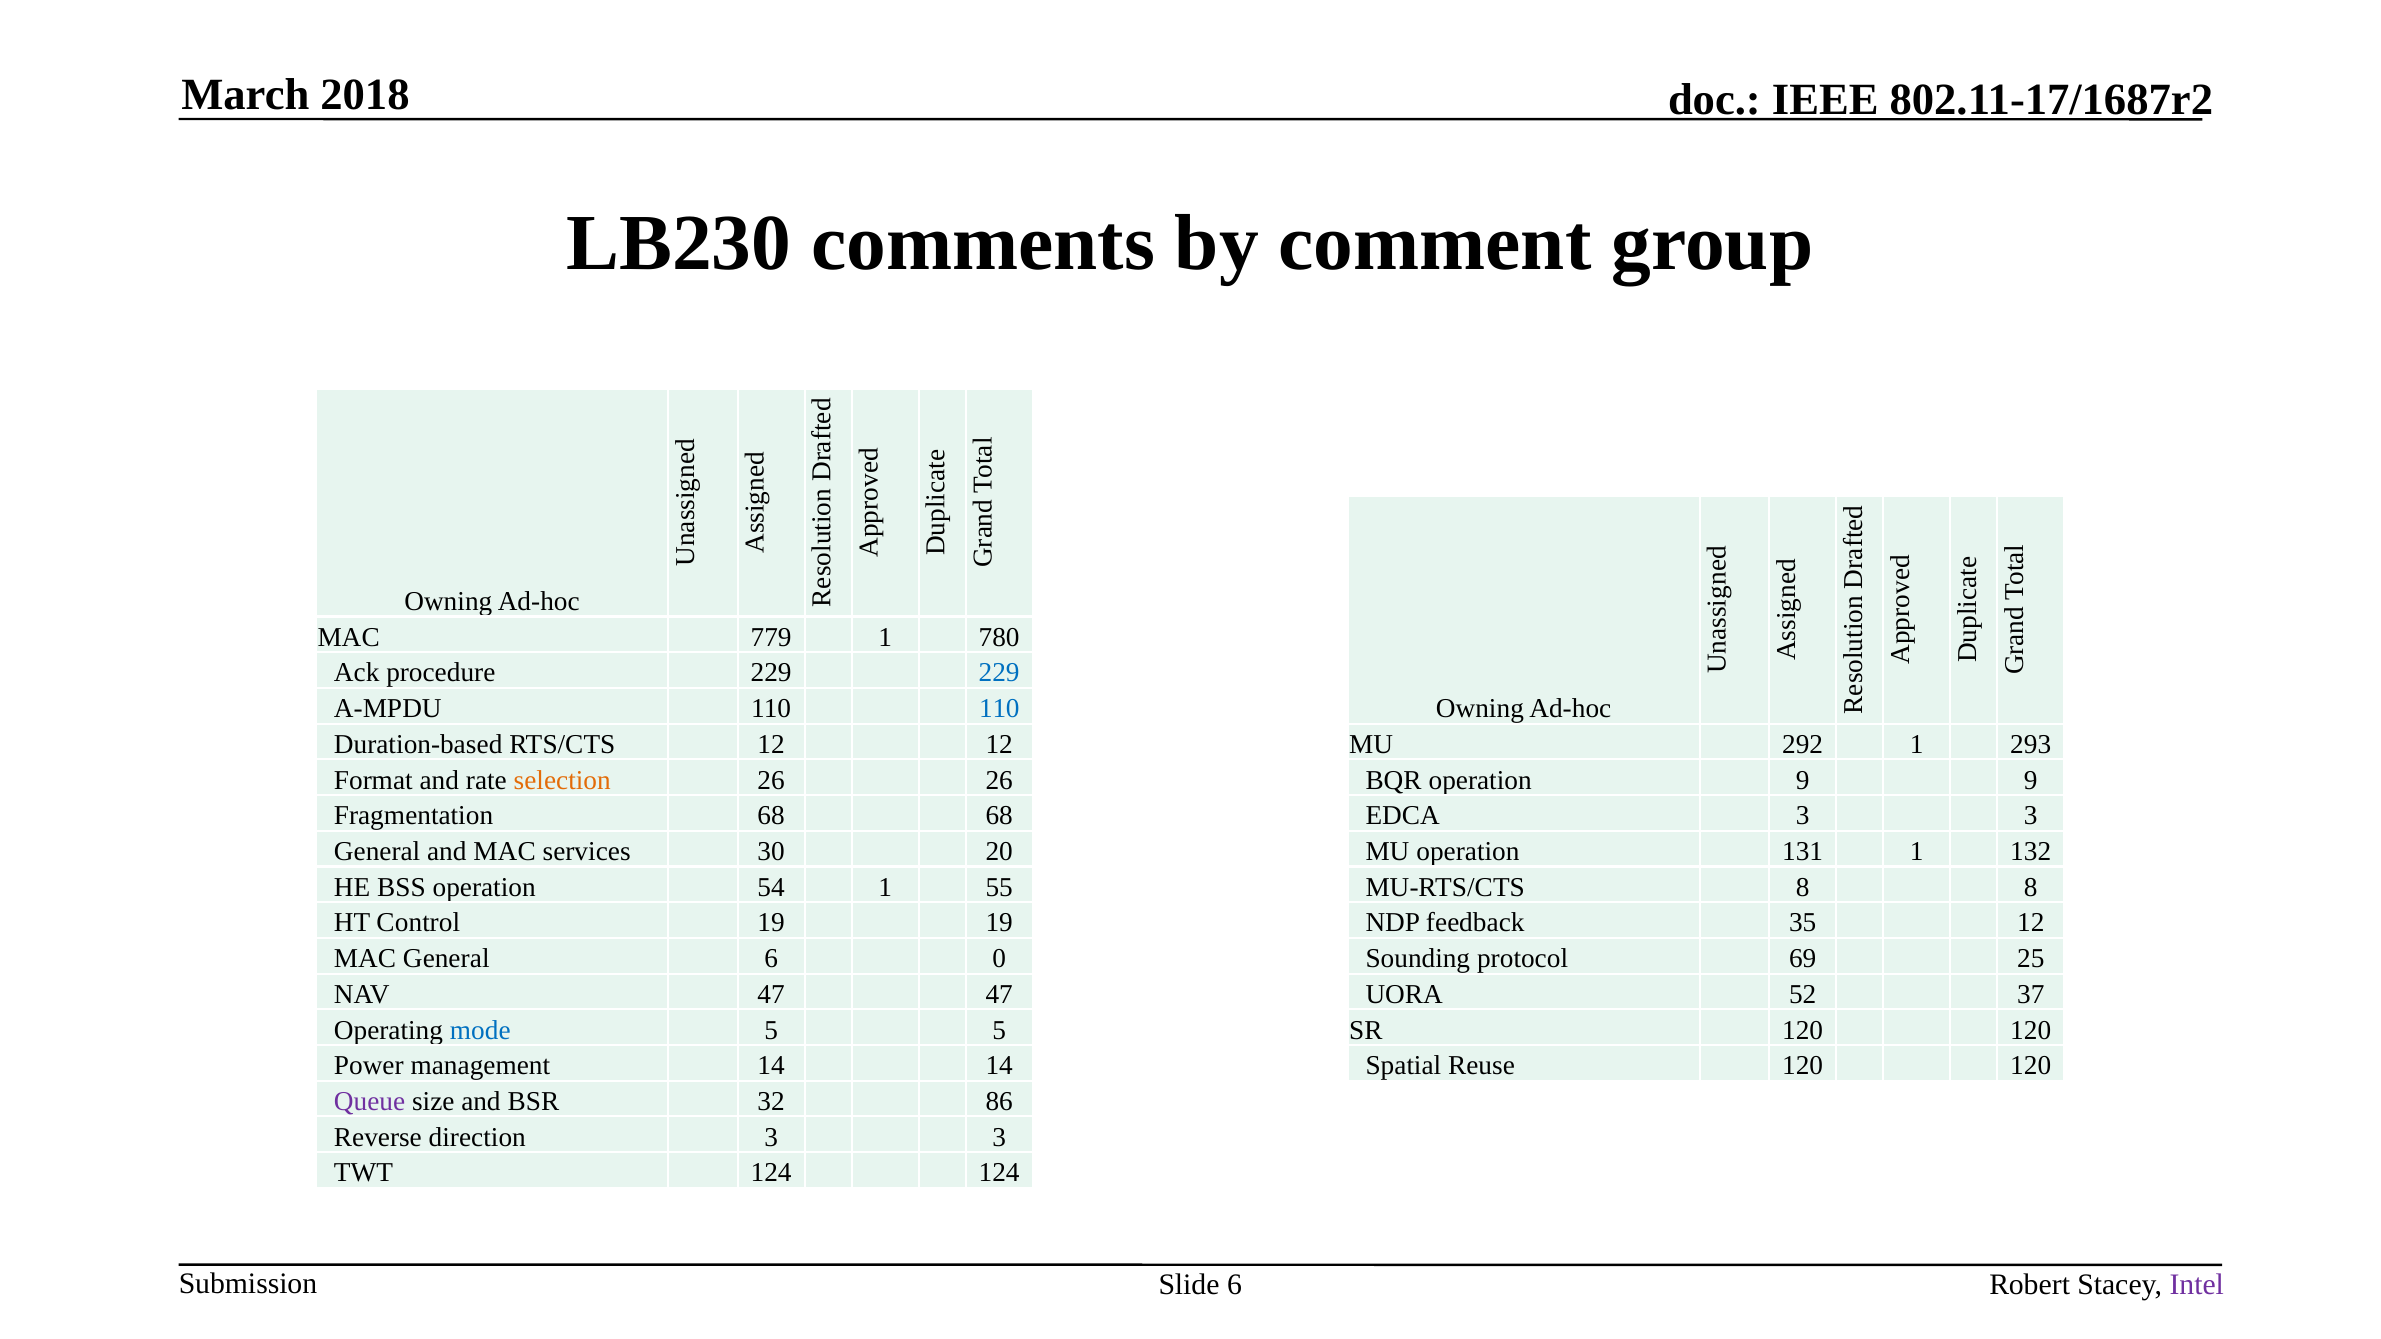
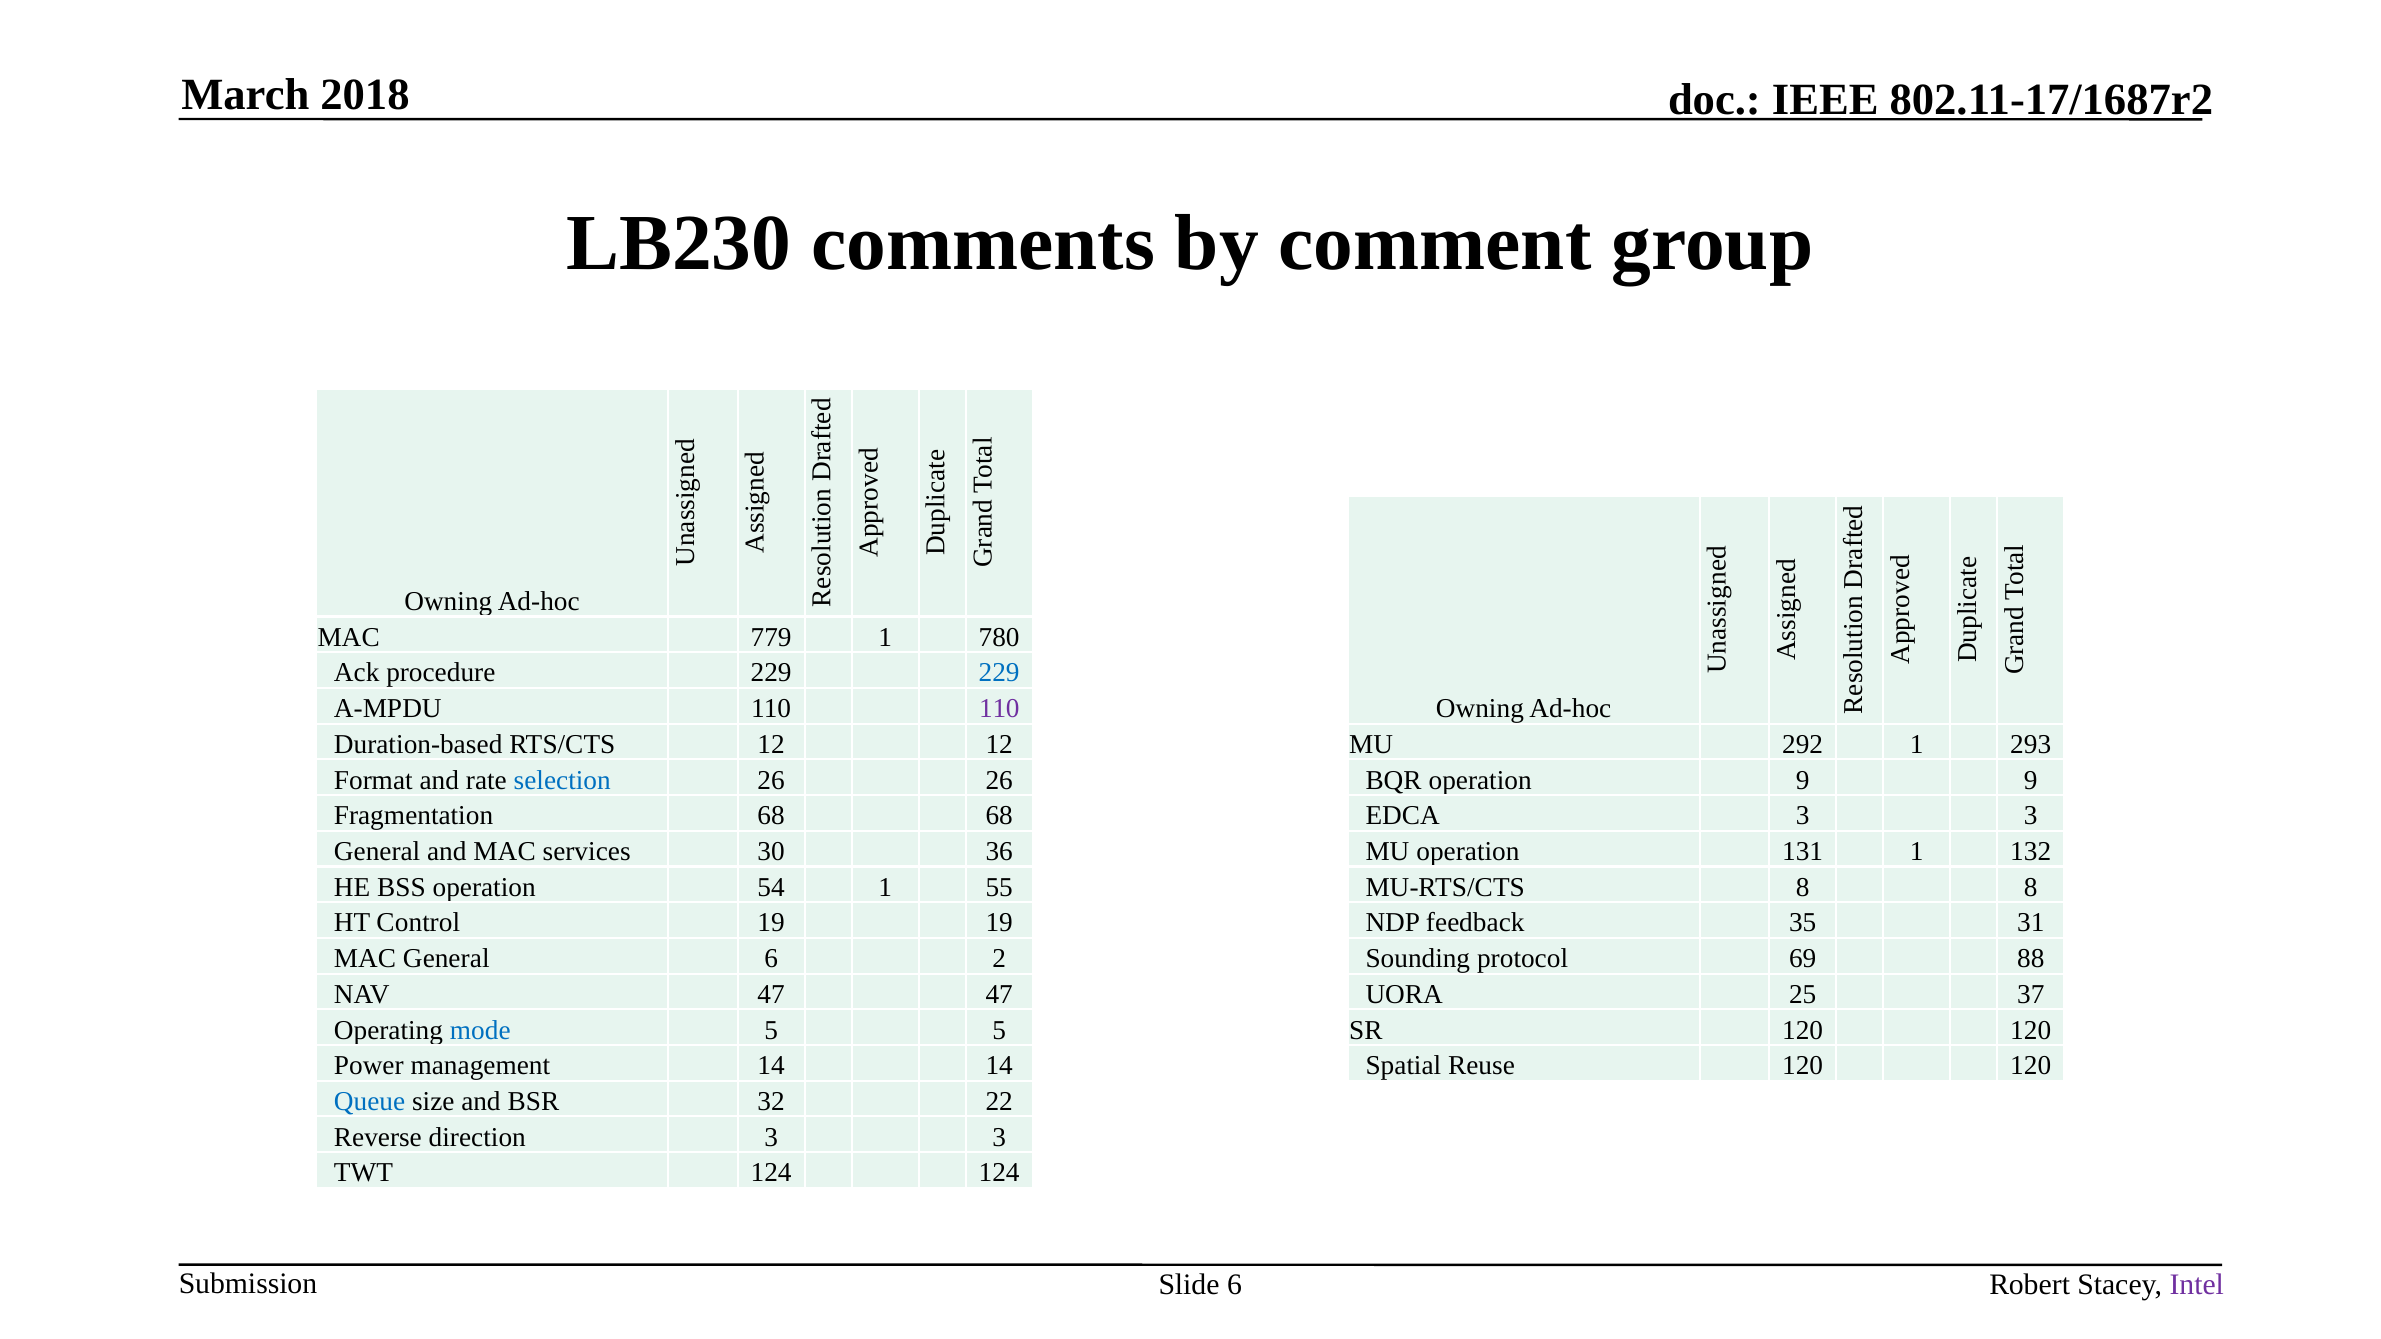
110 colour: blue -> purple (999, 709)
selection colour: orange -> blue (562, 780)
20: 20 -> 36 (999, 852)
35 12: 12 -> 31 (2031, 923)
0: 0 -> 2 (999, 959)
25: 25 -> 88 (2031, 959)
52: 52 -> 25 (1803, 995)
Queue colour: purple -> blue (370, 1102)
86: 86 -> 22 (999, 1102)
